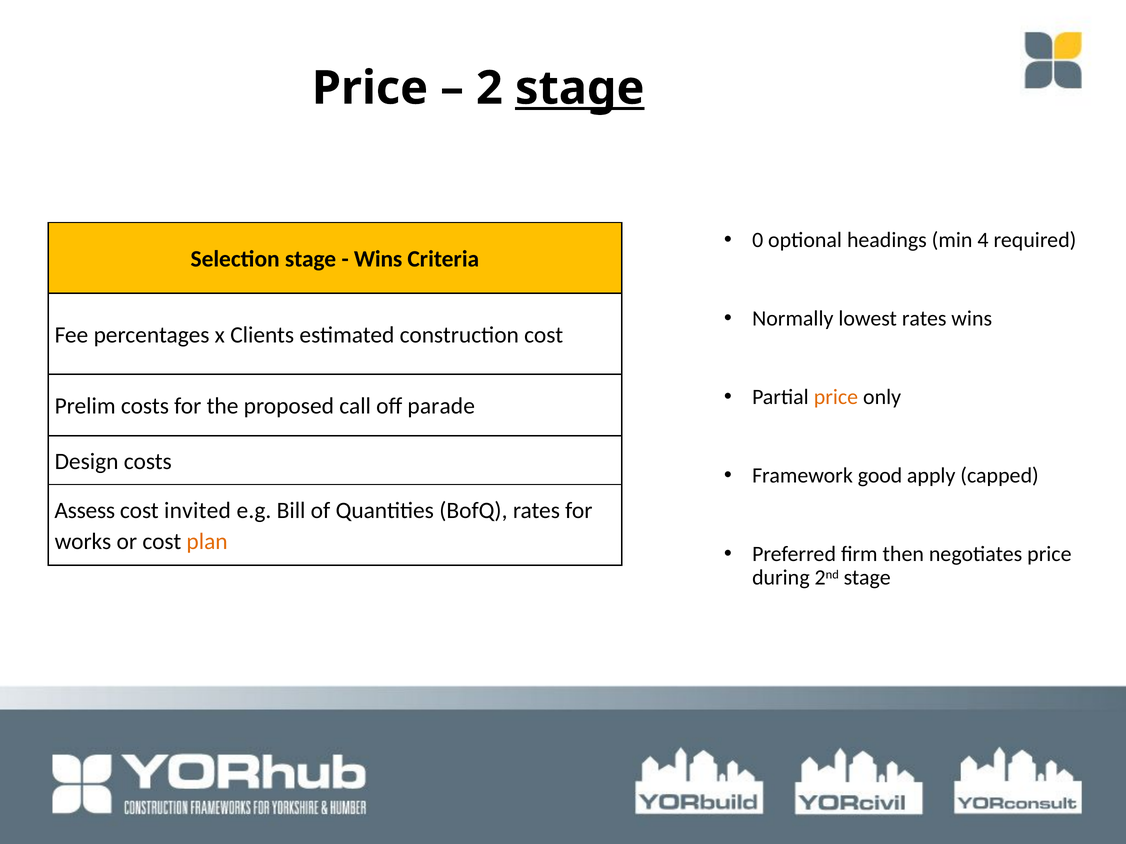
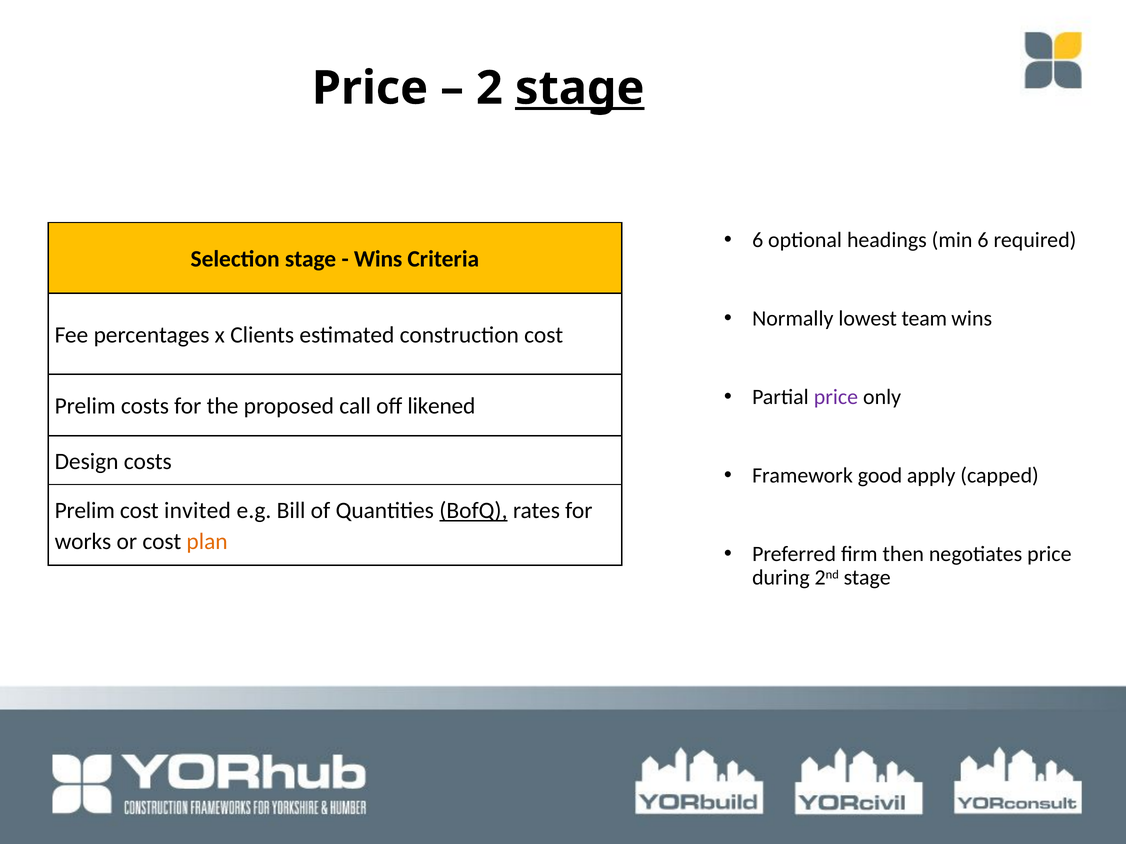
0: 0 -> 6 (758, 240)
min 4: 4 -> 6 (983, 240)
lowest rates: rates -> team (924, 319)
price colour: orange -> purple (836, 397)
parade: parade -> likened (441, 406)
Assess: Assess -> Prelim (85, 511)
BofQ underline: none -> present (473, 511)
